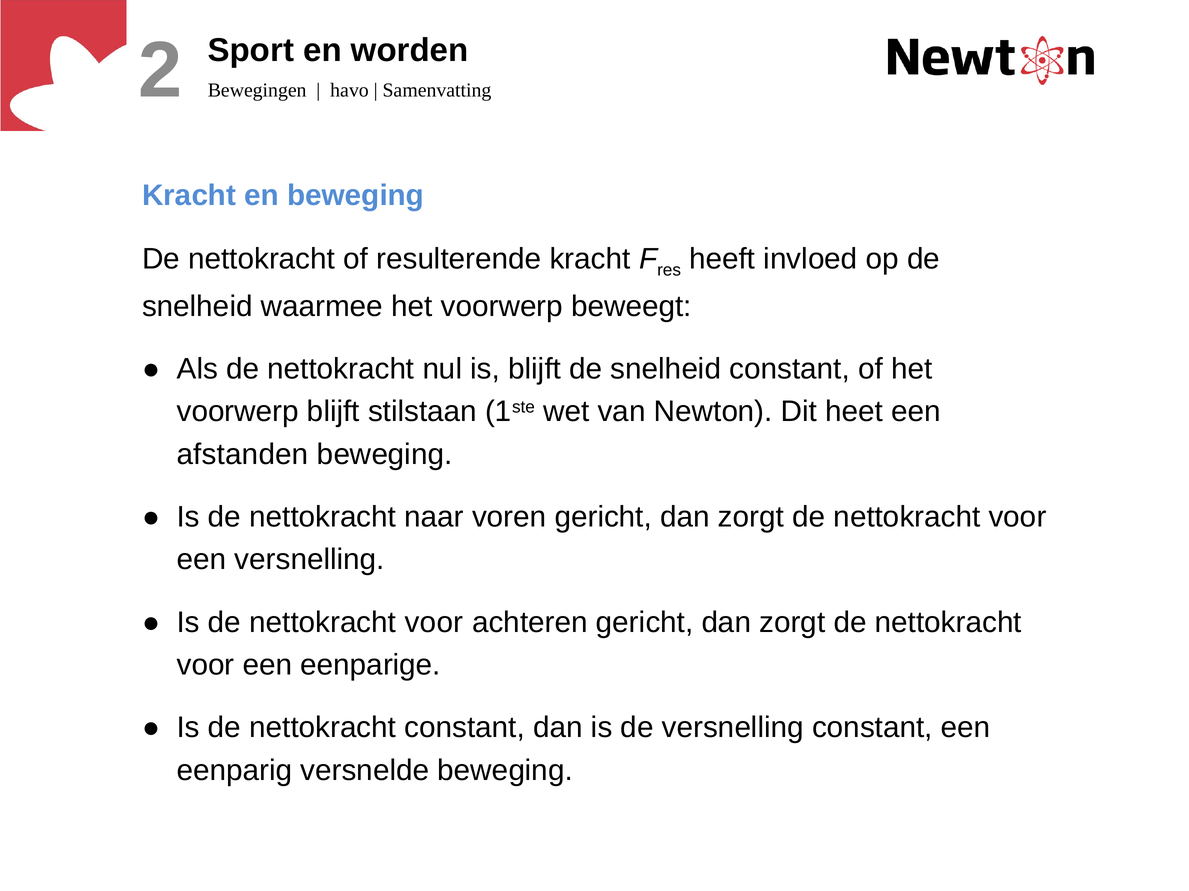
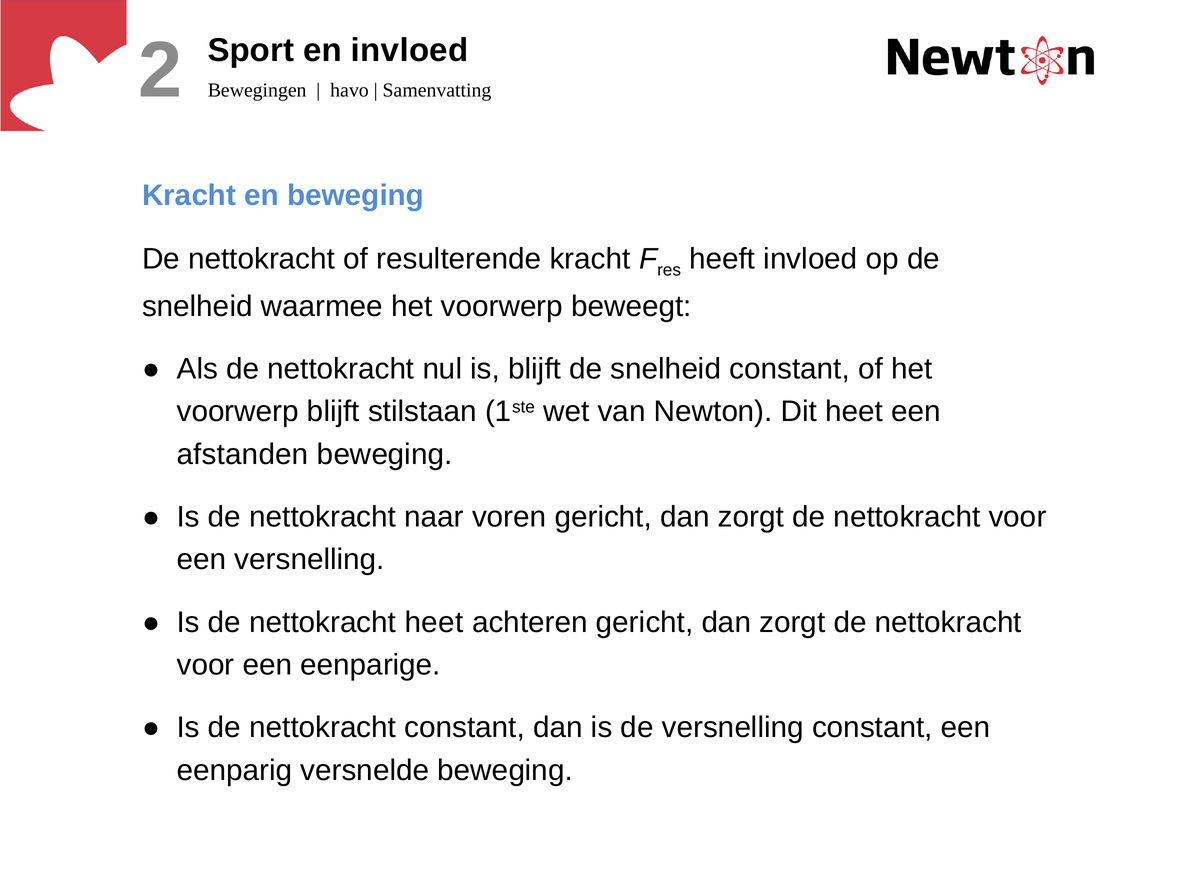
en worden: worden -> invloed (410, 51)
Is de nettokracht voor: voor -> heet (434, 623)
